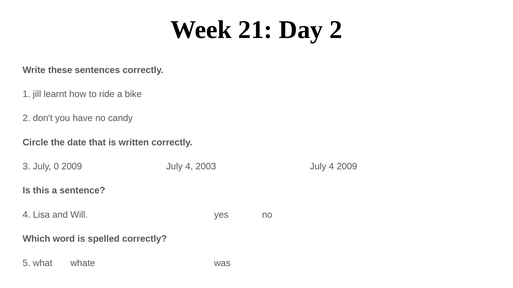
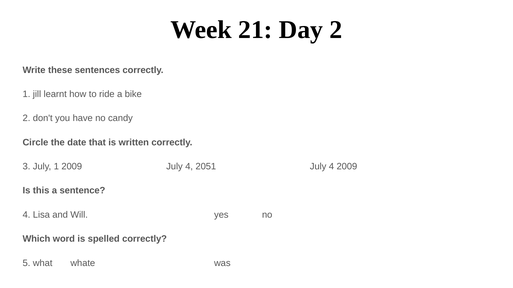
July 0: 0 -> 1 (56, 167)
2003: 2003 -> 2051 (206, 167)
